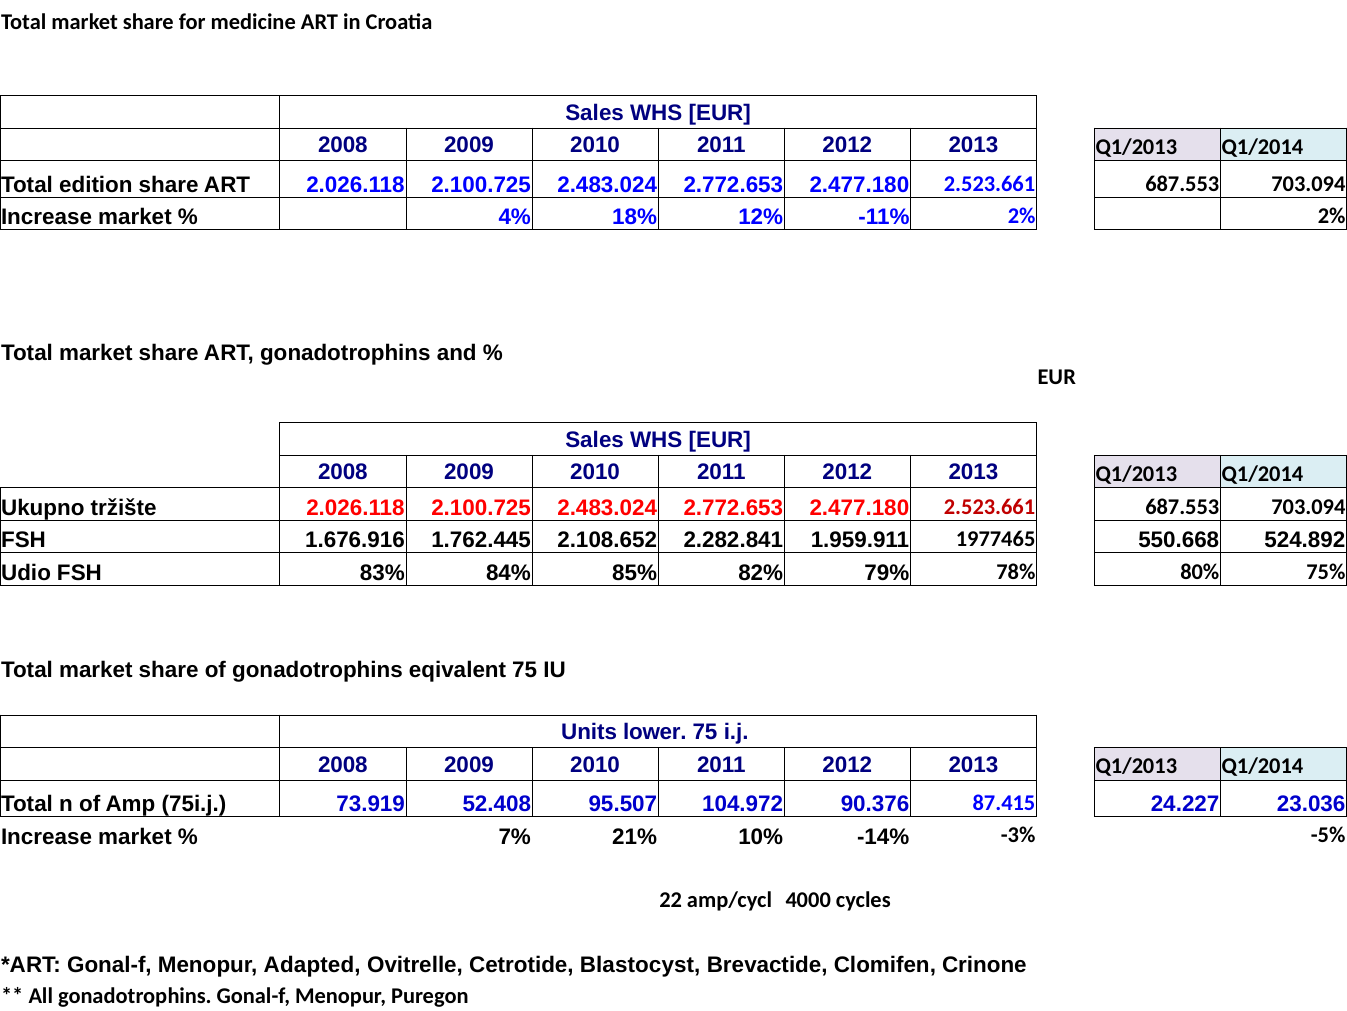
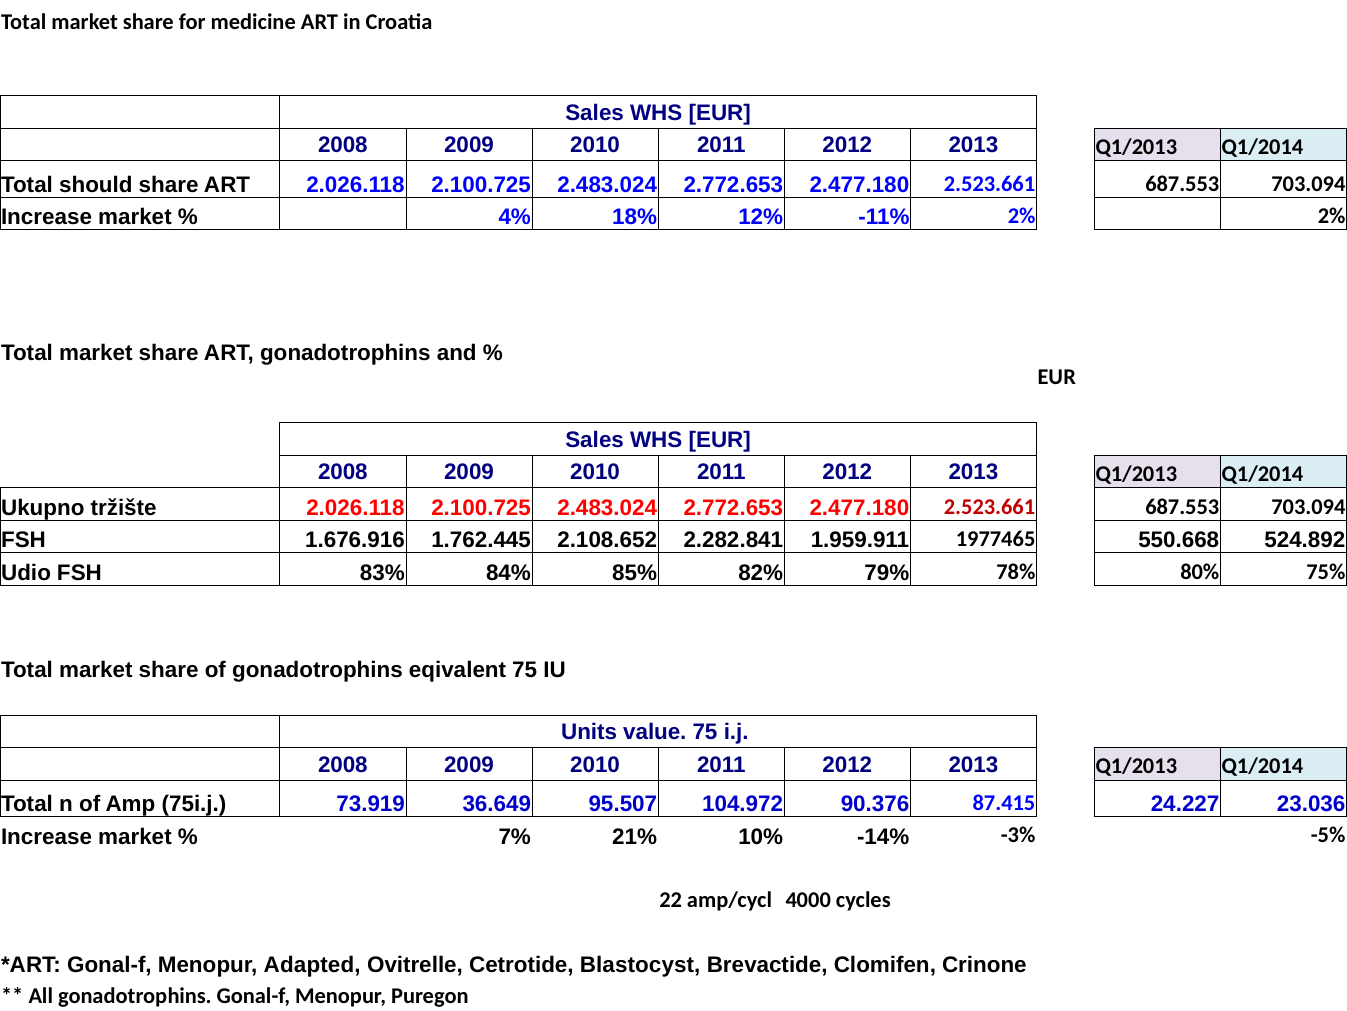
edition: edition -> should (96, 185)
lower: lower -> value (655, 732)
52.408: 52.408 -> 36.649 (497, 804)
